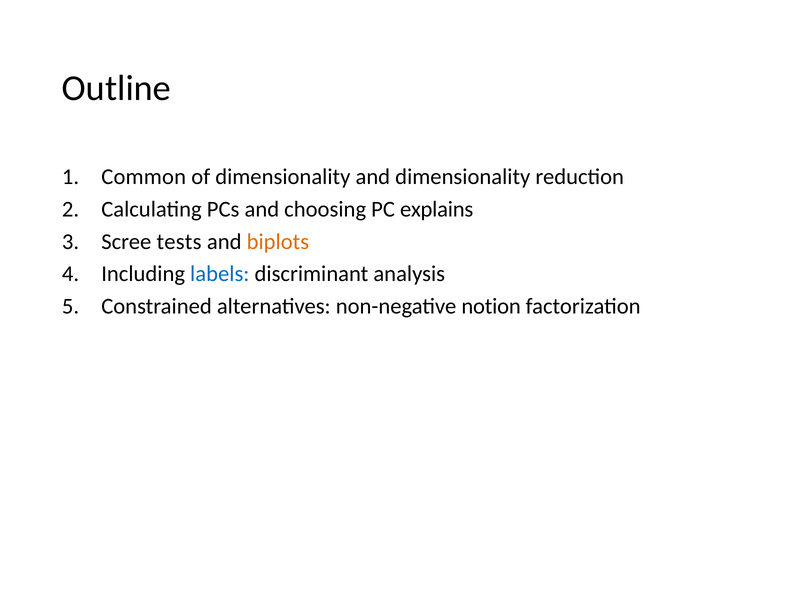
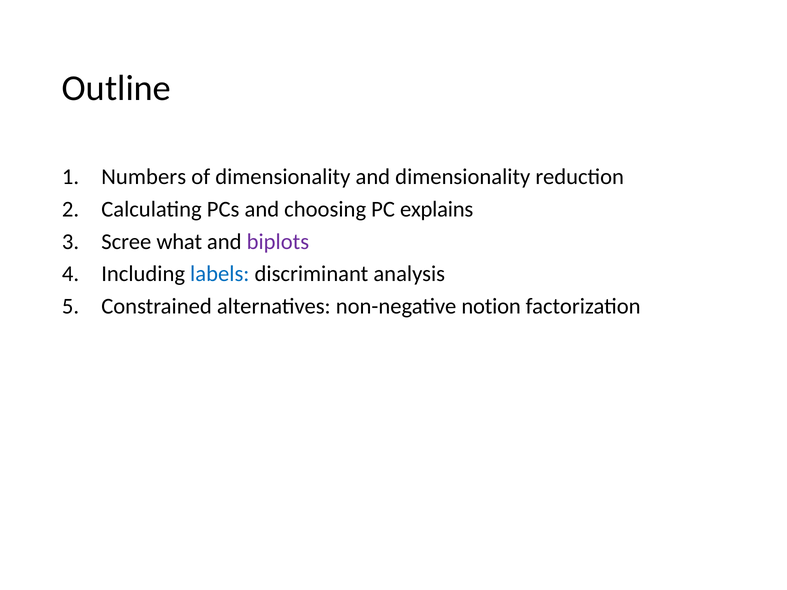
Common: Common -> Numbers (144, 177)
tests: tests -> what (179, 242)
biplots colour: orange -> purple (278, 242)
